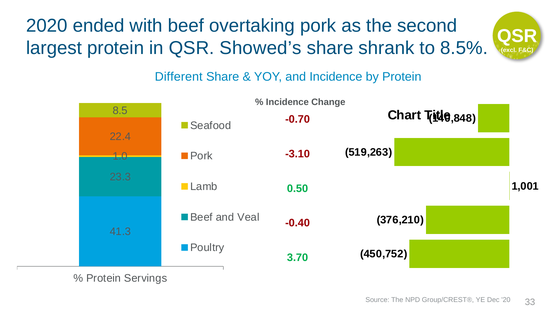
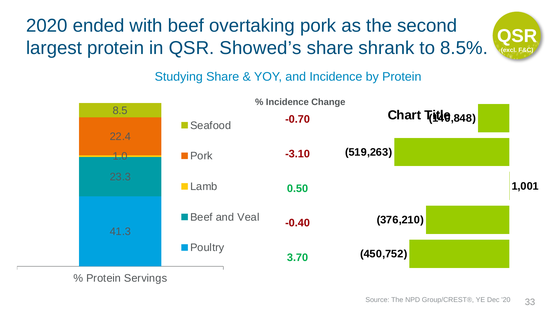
Different: Different -> Studying (179, 77)
